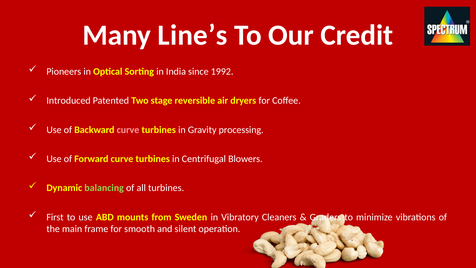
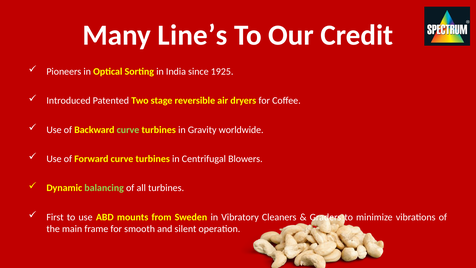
1992: 1992 -> 1925 (222, 72)
curve colour: pink -> light green (128, 130)
processing: processing -> worldwide (241, 130)
